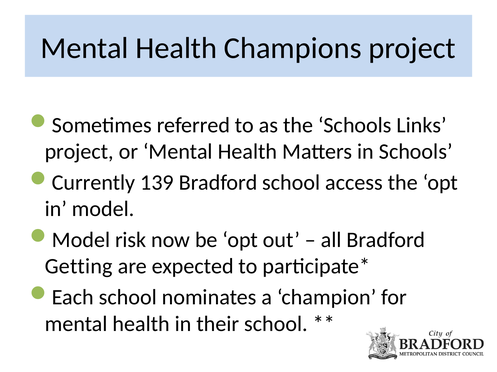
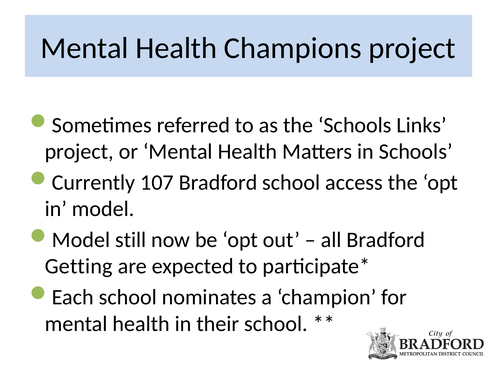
139: 139 -> 107 (157, 183)
risk: risk -> still (131, 240)
